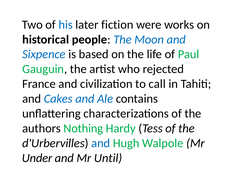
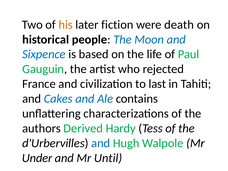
his colour: blue -> orange (66, 25)
works: works -> death (179, 25)
call: call -> last (157, 84)
Nothing: Nothing -> Derived (83, 128)
